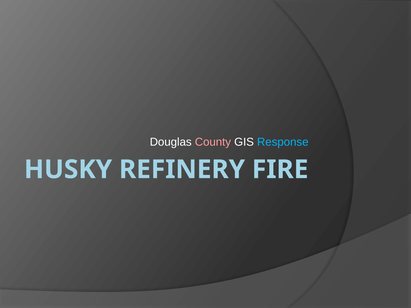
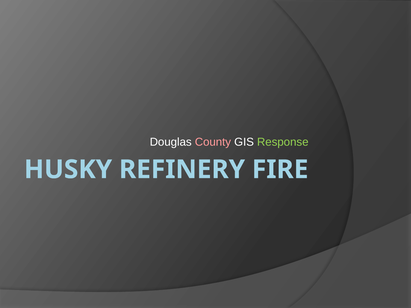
Response colour: light blue -> light green (283, 142)
